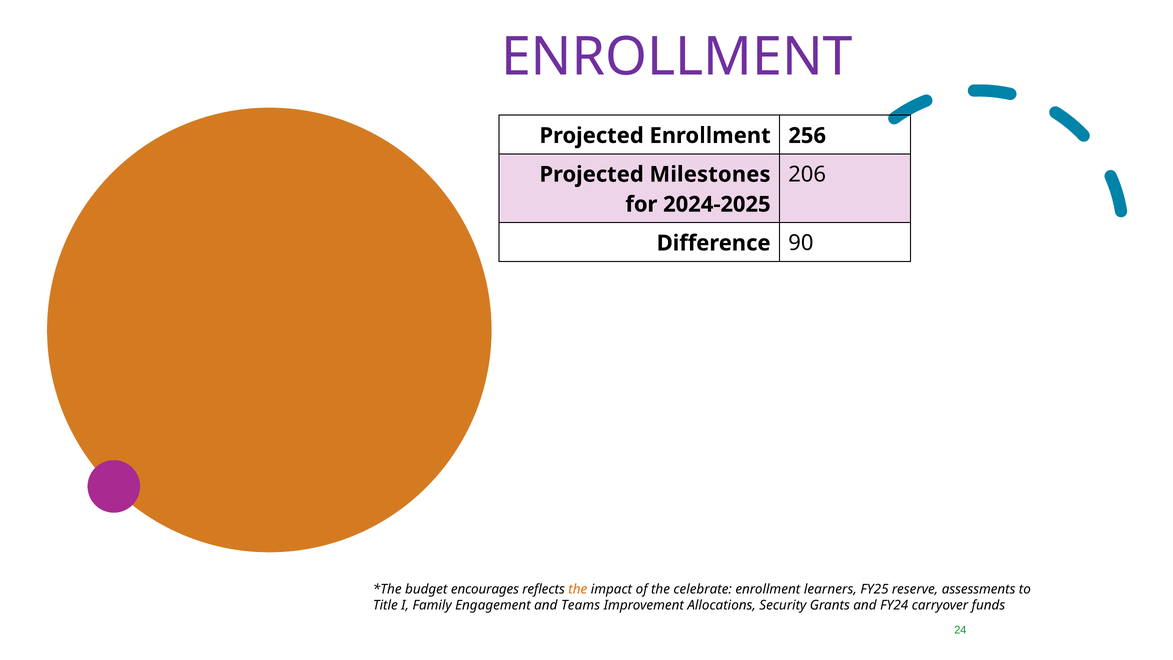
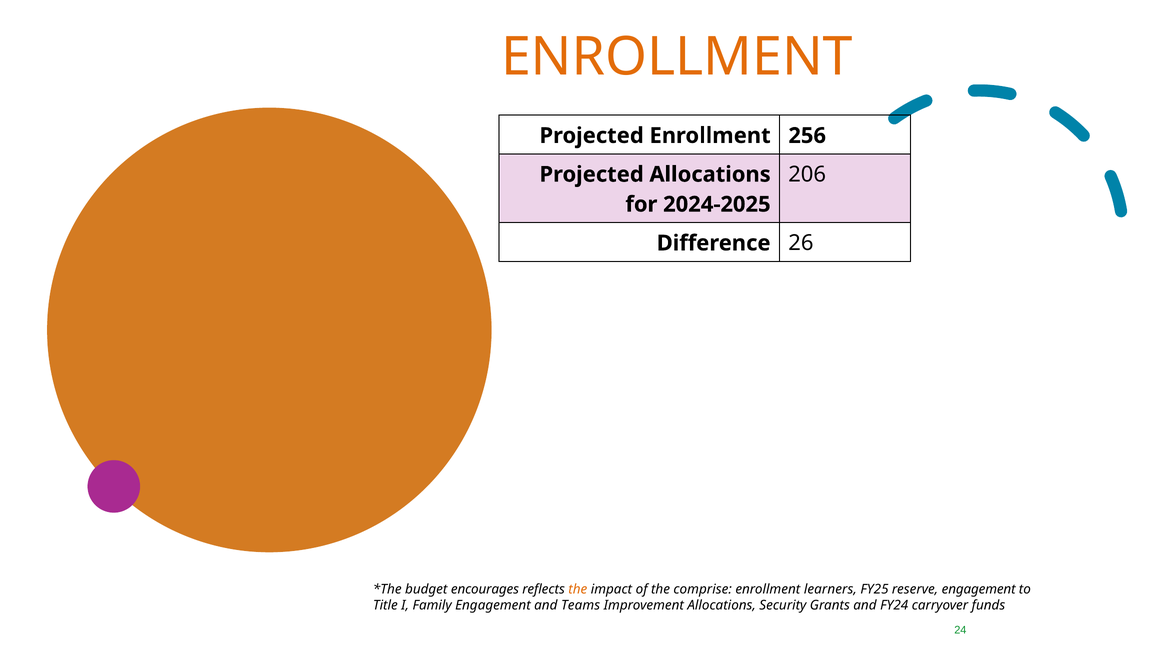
ENROLLMENT colour: purple -> orange (677, 57)
Projected Milestones: Milestones -> Allocations (710, 174)
90: 90 -> 26 (801, 243)
celebrate: celebrate -> comprise (703, 589)
reserve assessments: assessments -> engagement (979, 589)
